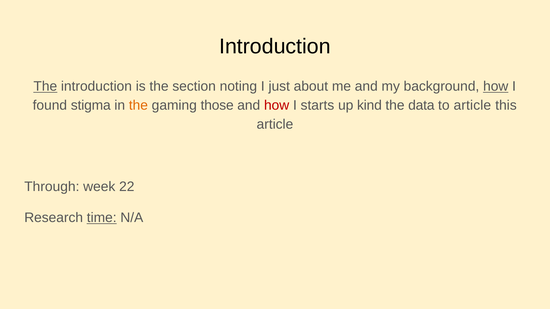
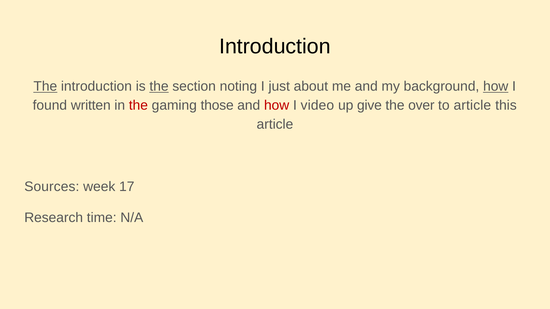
the underline: none -> present (159, 86)
stigma: stigma -> written (91, 105)
the colour: orange -> red (138, 105)
starts: starts -> video (317, 105)
kind: kind -> give (369, 105)
data: data -> over (421, 105)
Through: Through -> Sources (52, 187)
22: 22 -> 17 (127, 187)
time underline: present -> none (102, 218)
